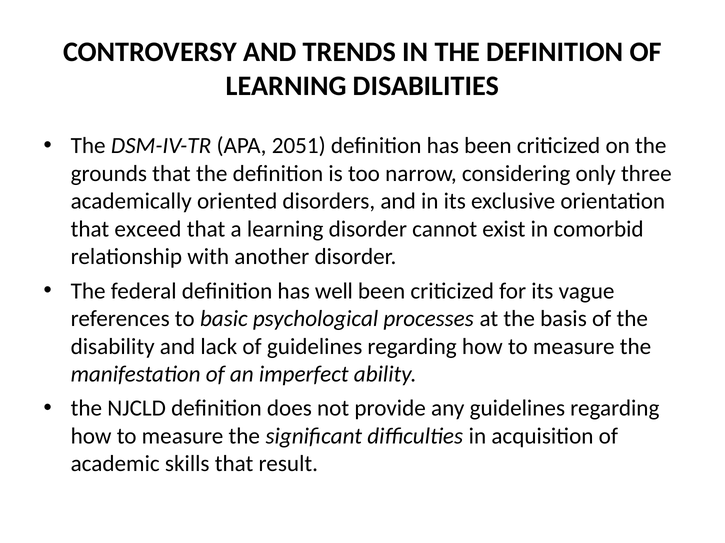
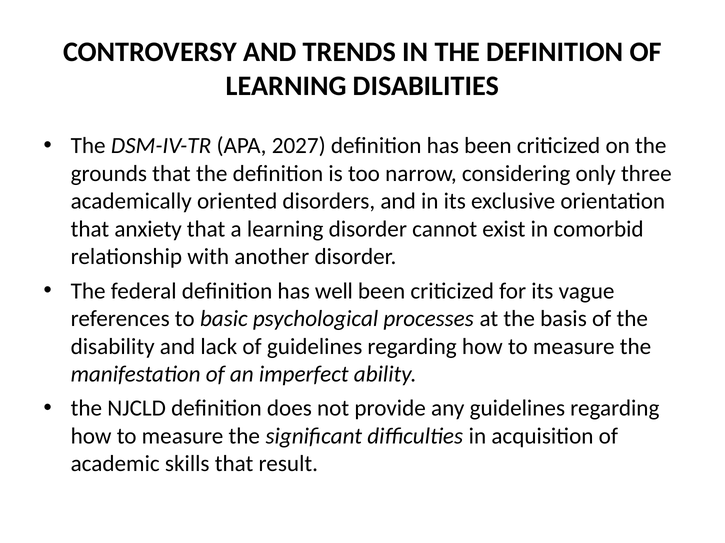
2051: 2051 -> 2027 (299, 146)
exceed: exceed -> anxiety (148, 229)
